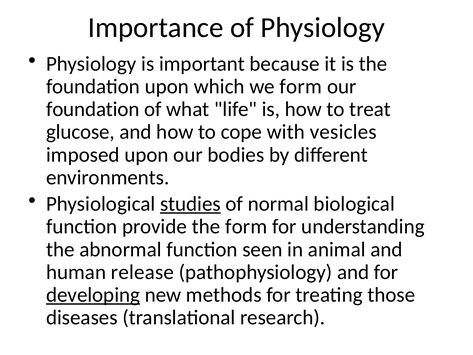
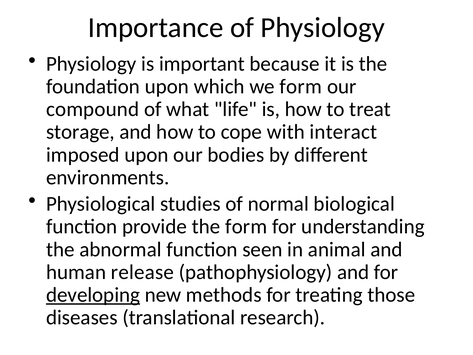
foundation: foundation -> compound (93, 109)
glucose: glucose -> storage (80, 132)
vesicles: vesicles -> interact (343, 132)
studies underline: present -> none (190, 204)
